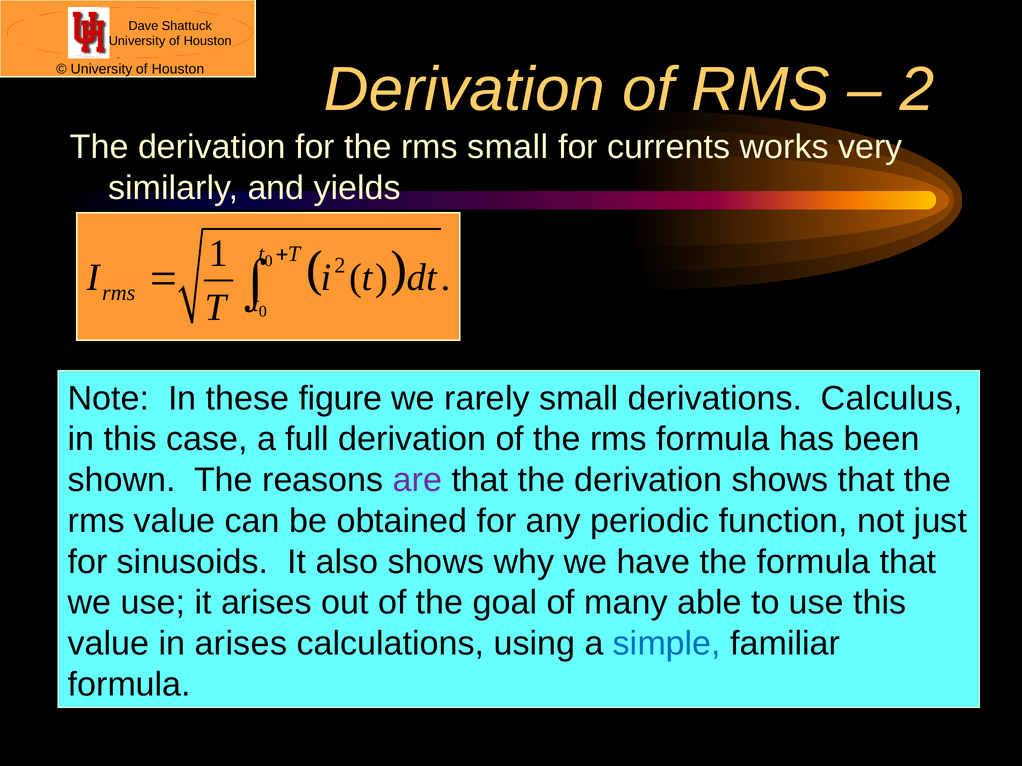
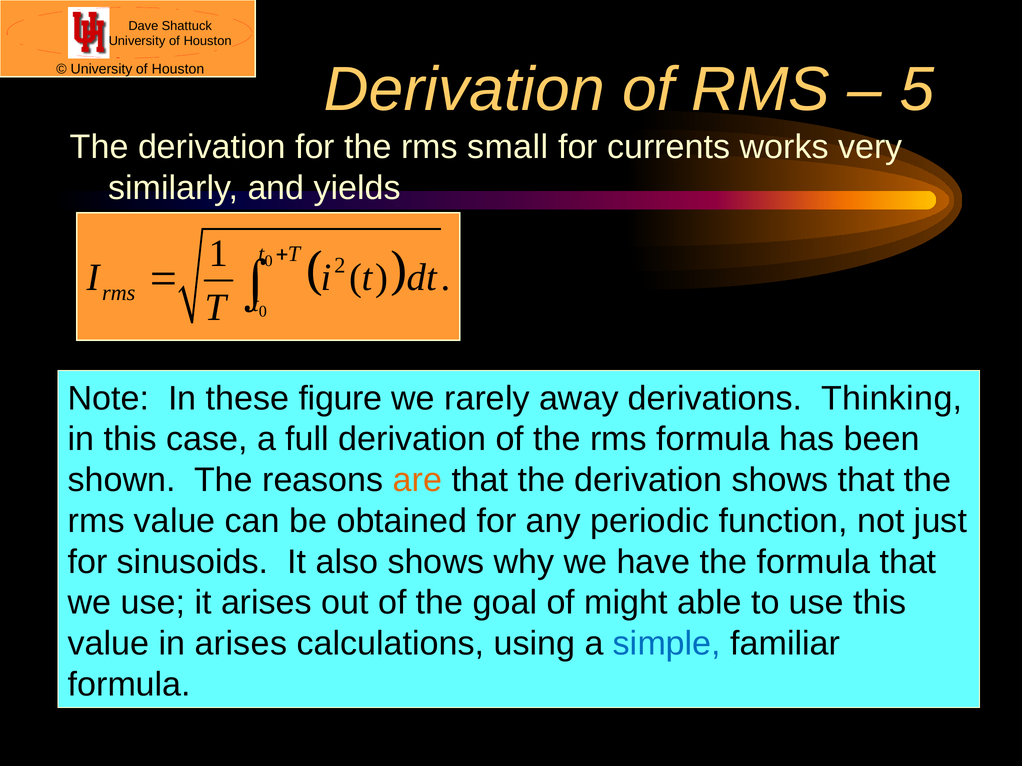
2: 2 -> 5 (917, 89)
rarely small: small -> away (579, 399)
Calculus: Calculus -> Thinking (892, 399)
are colour: purple -> orange (417, 480)
many: many -> might (626, 603)
